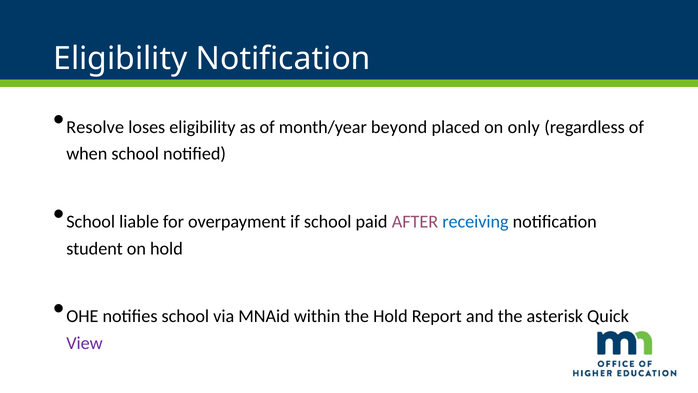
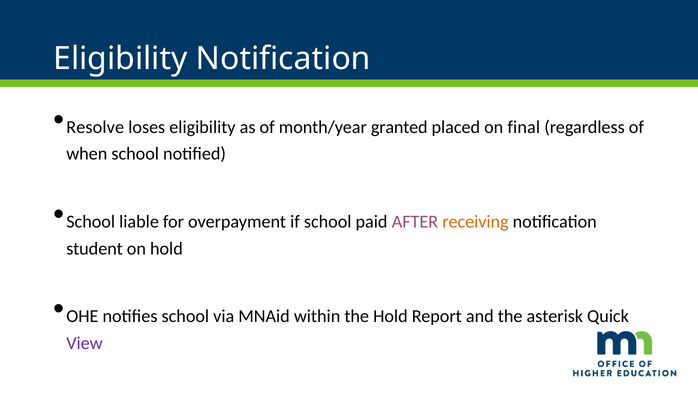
beyond: beyond -> granted (399, 127)
only: only -> final (524, 127)
receiving colour: blue -> orange (475, 222)
